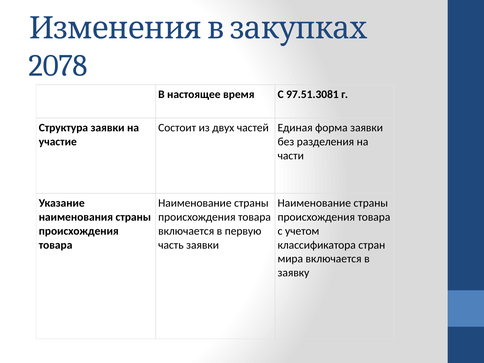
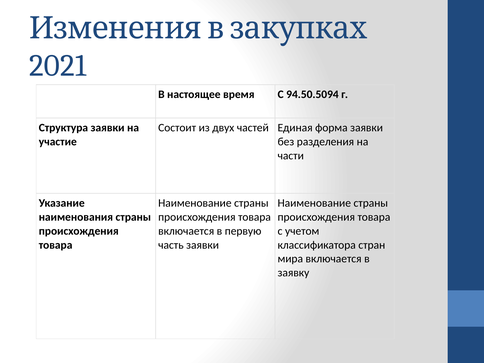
2078: 2078 -> 2021 (58, 66)
97.51.3081: 97.51.3081 -> 94.50.5094 (312, 94)
